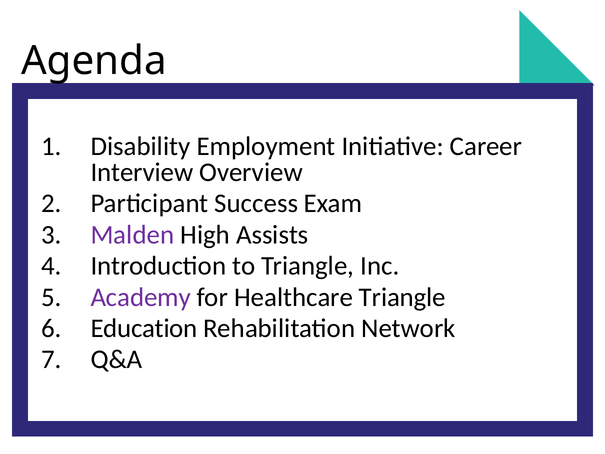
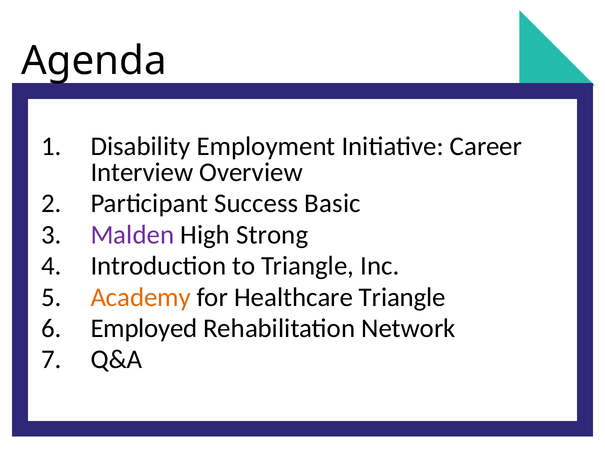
Exam: Exam -> Basic (333, 203)
Assists: Assists -> Strong (272, 235)
Academy colour: purple -> orange (141, 297)
Education: Education -> Employed (144, 328)
